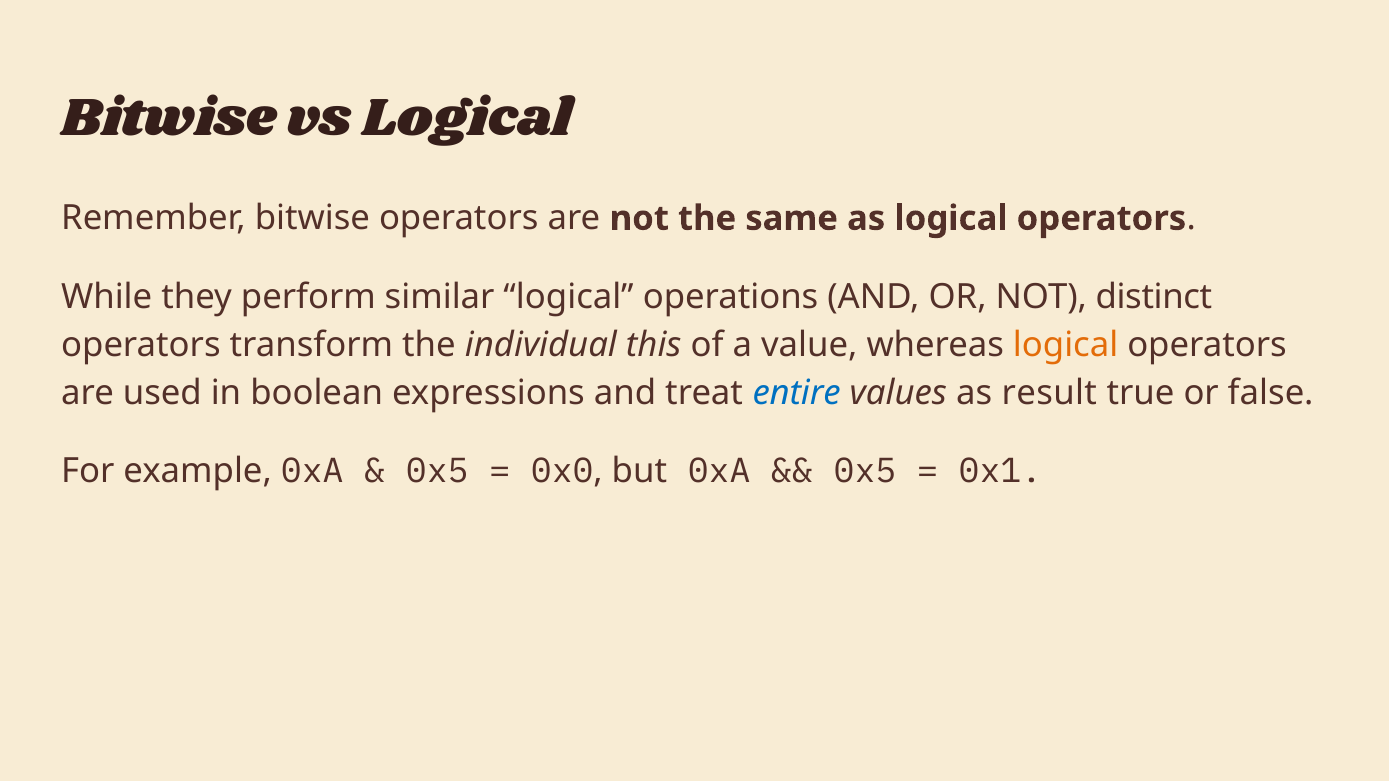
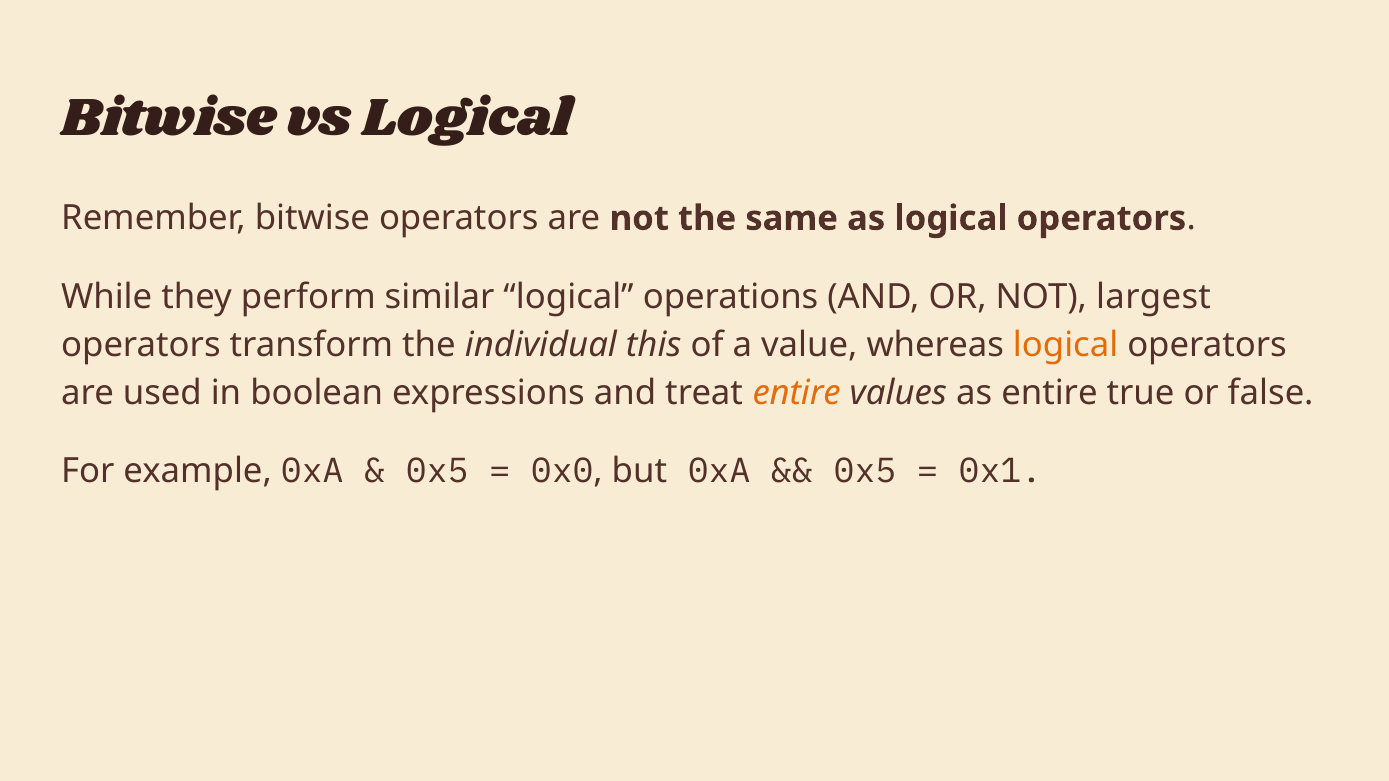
distinct: distinct -> largest (1154, 297)
entire colour: blue -> orange (797, 393)
as result: result -> entire (1049, 393)
